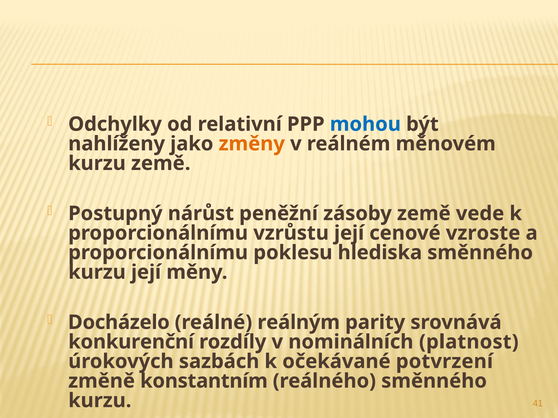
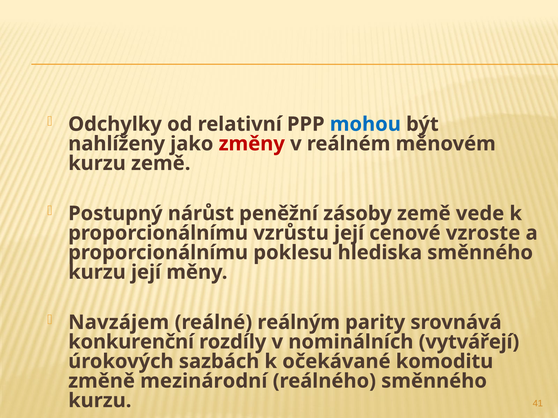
změny colour: orange -> red (252, 144)
Docházelo: Docházelo -> Navzájem (119, 323)
platnost: platnost -> vytvářejí (469, 342)
potvrzení: potvrzení -> komoditu (445, 362)
konstantním: konstantním -> mezinárodní (204, 381)
